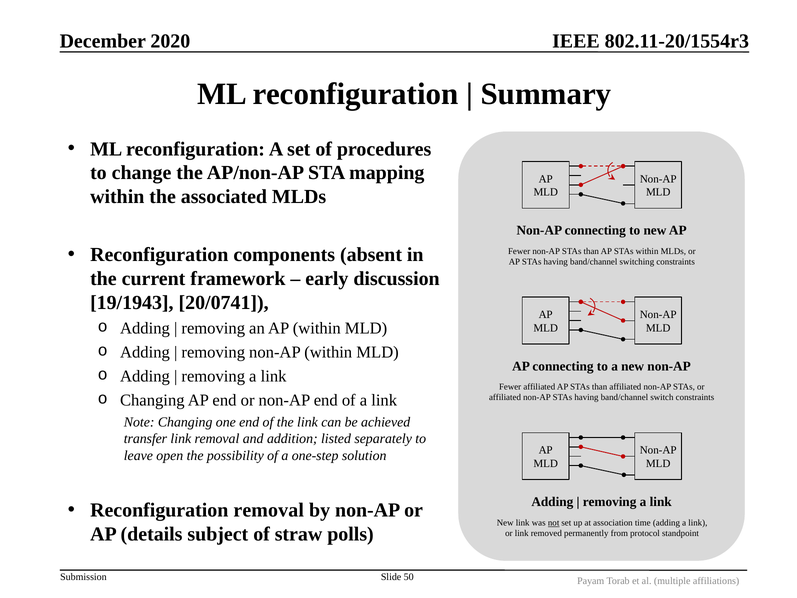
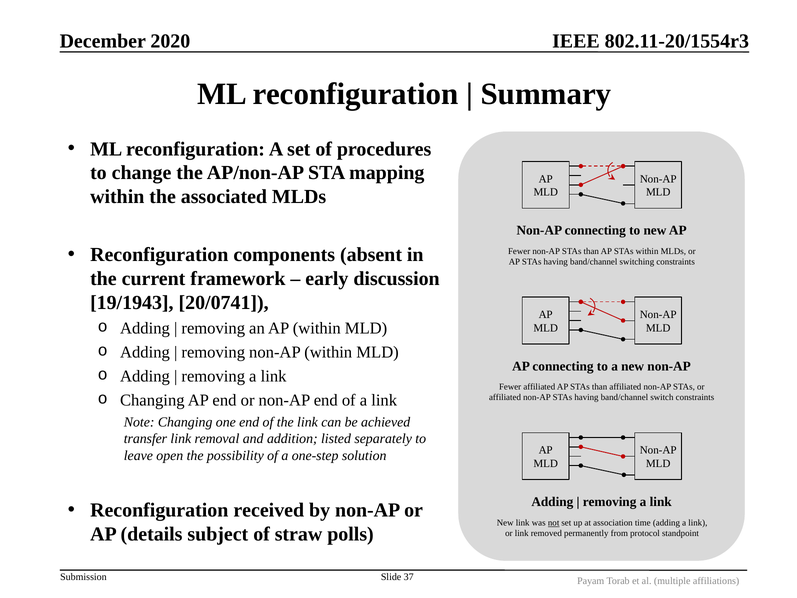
Reconfiguration removal: removal -> received (269, 510)
50: 50 -> 37 (409, 577)
